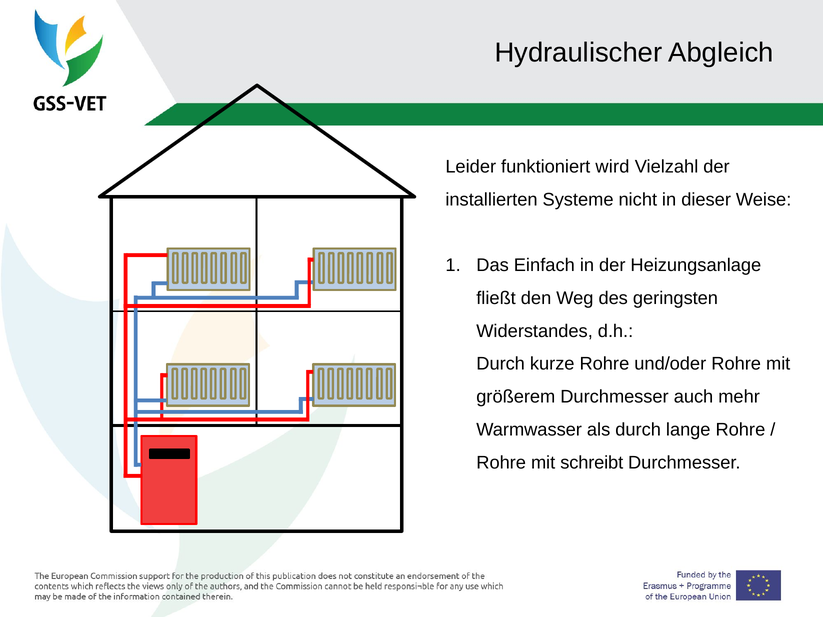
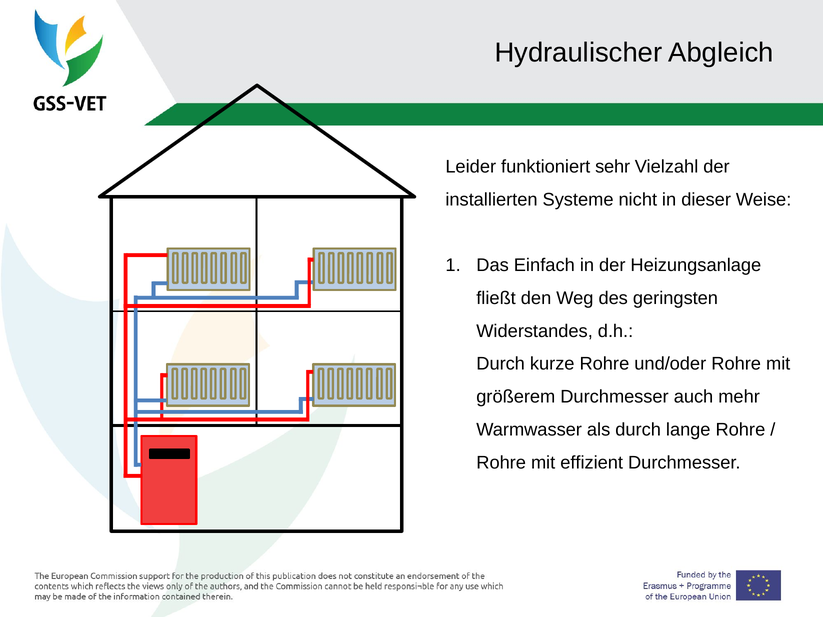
wird: wird -> sehr (613, 167)
schreibt: schreibt -> effizient (592, 463)
